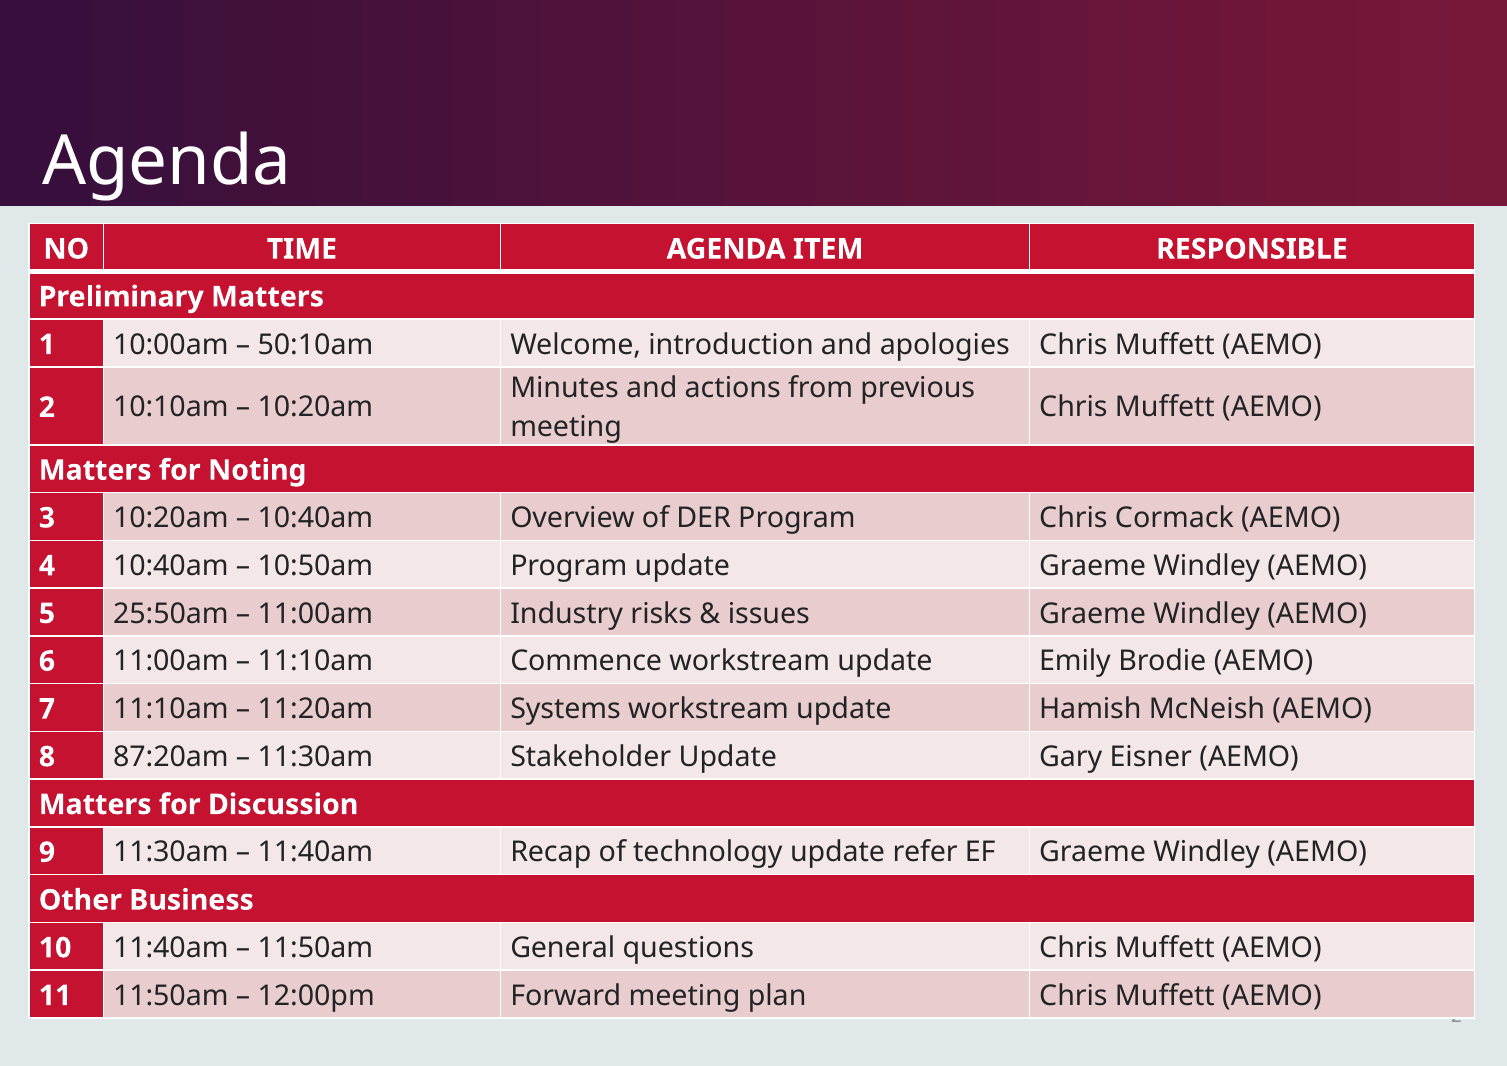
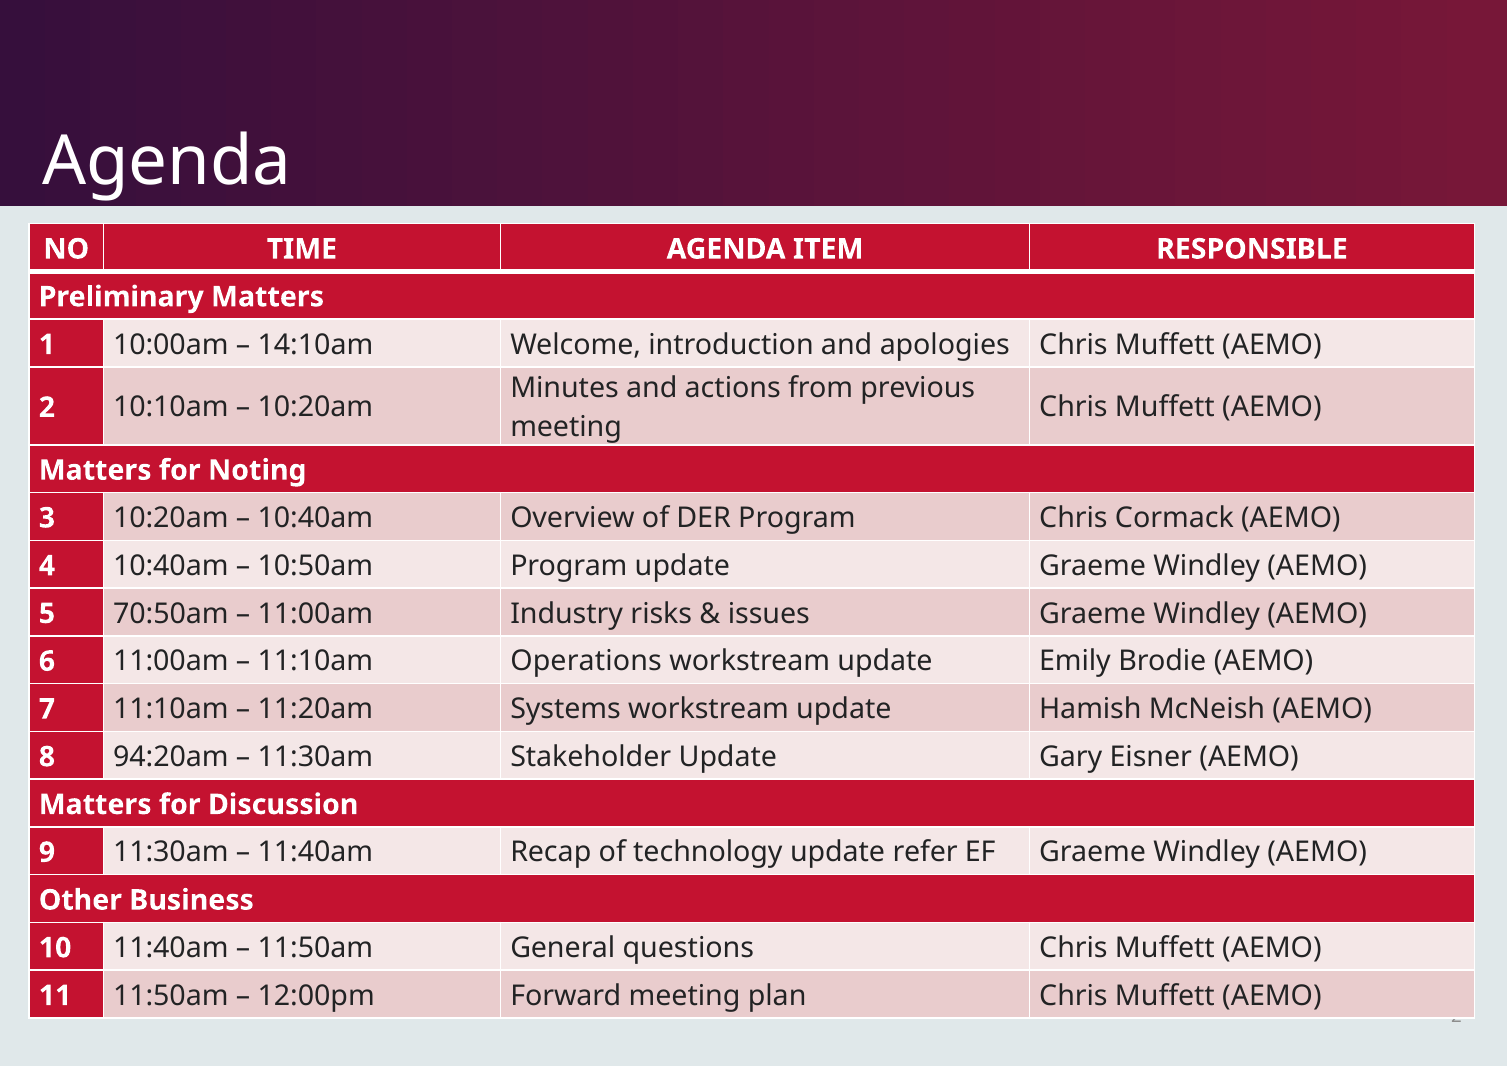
50:10am: 50:10am -> 14:10am (315, 345)
25:50am: 25:50am -> 70:50am (171, 613)
Commence: Commence -> Operations (586, 661)
87:20am: 87:20am -> 94:20am (171, 757)
